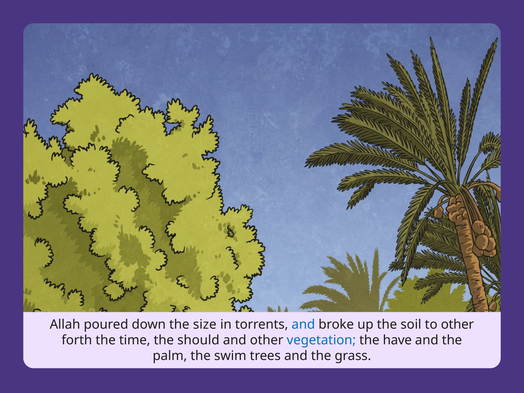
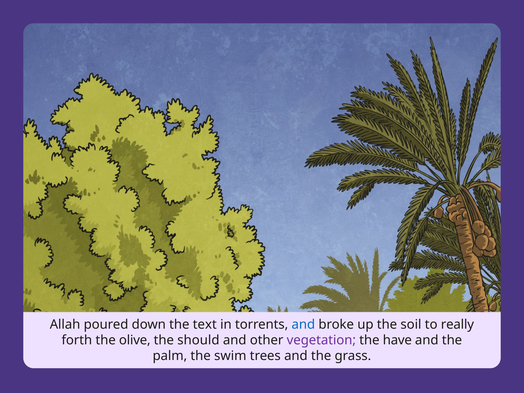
the size: size -> text (205, 325)
to other: other -> really (457, 325)
time: time -> olive (135, 340)
vegetation colour: blue -> purple (321, 340)
